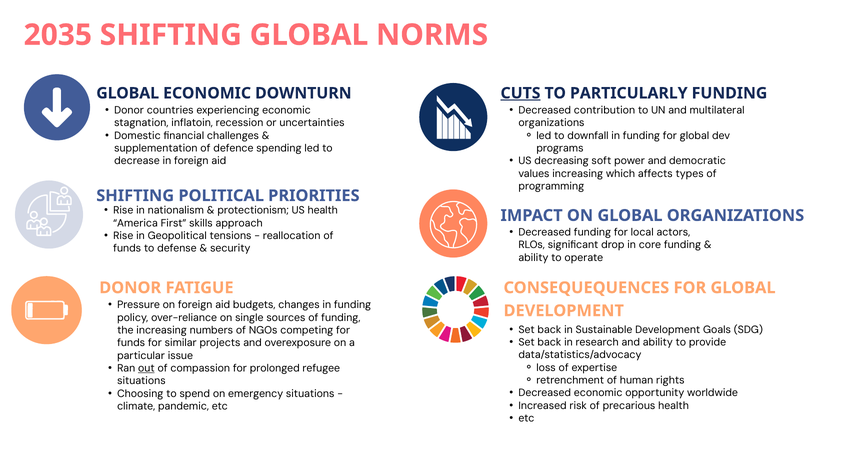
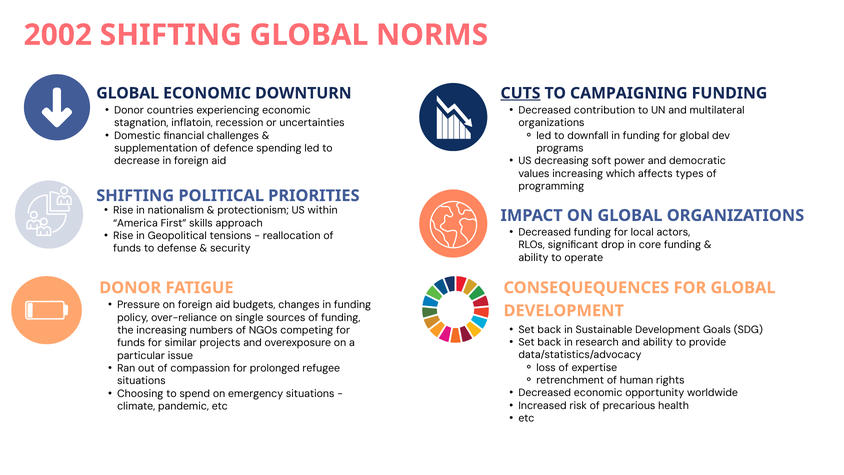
2035: 2035 -> 2002 (58, 35)
PARTICULARLY: PARTICULARLY -> CAMPAIGNING (629, 93)
US health: health -> within (323, 210)
out underline: present -> none (146, 368)
